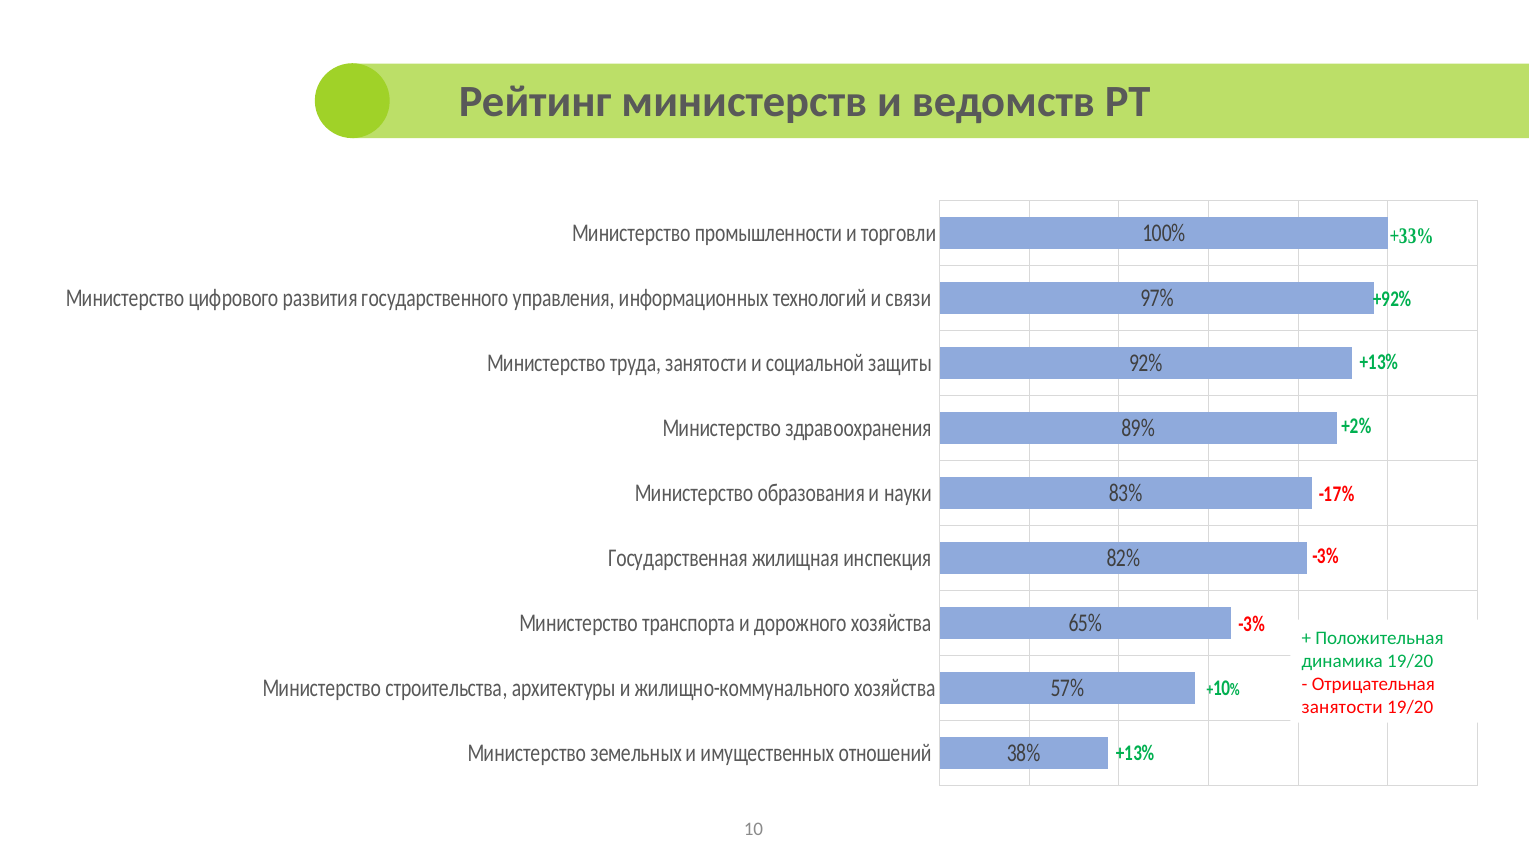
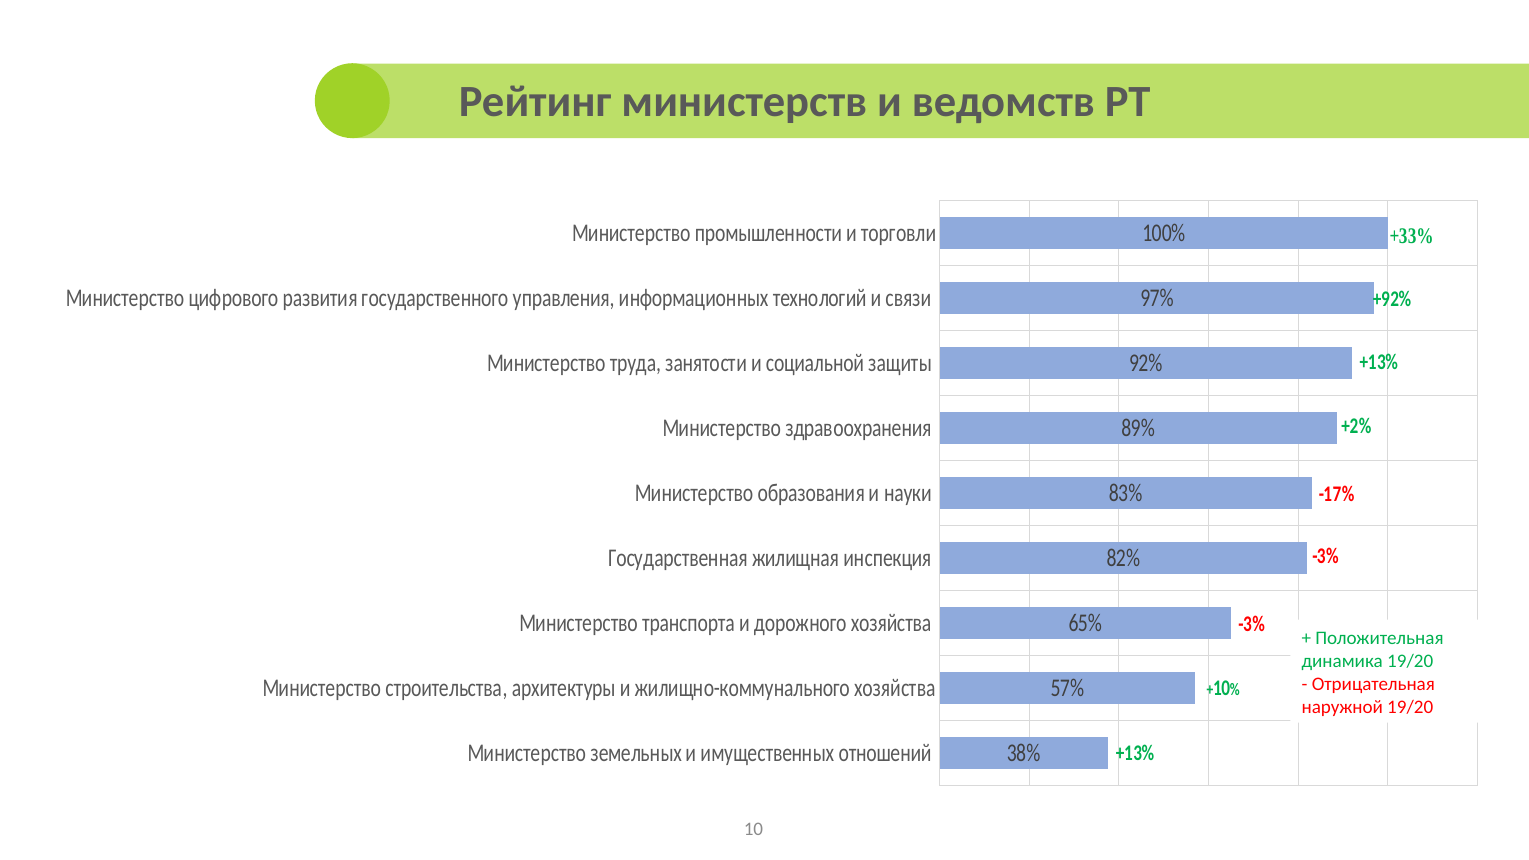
занятости: занятости -> наружной (1342, 707)
